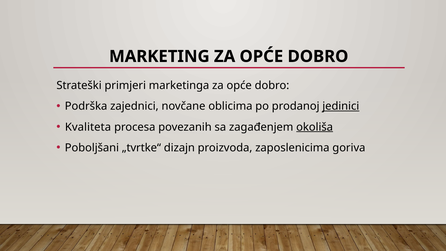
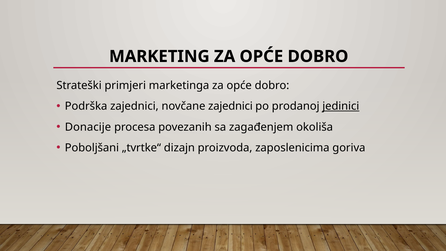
novčane oblicima: oblicima -> zajednici (230, 106)
Kvaliteta: Kvaliteta -> Donacije (88, 127)
okoliša underline: present -> none (315, 127)
